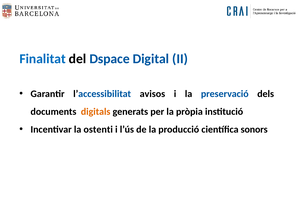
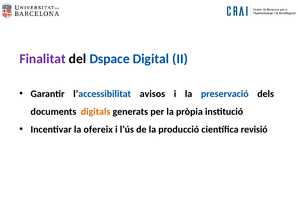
Finalitat colour: blue -> purple (43, 59)
ostenti: ostenti -> ofereix (98, 130)
sonors: sonors -> revisió (254, 130)
